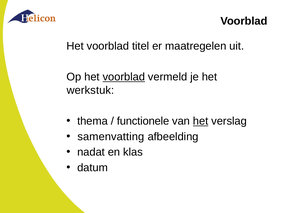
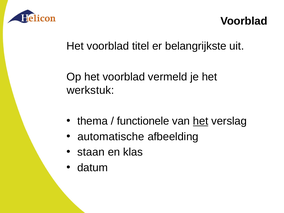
maatregelen: maatregelen -> belangrijkste (196, 46)
voorblad underline: present -> none (124, 77)
samenvatting: samenvatting -> automatische (111, 137)
nadat: nadat -> staan (91, 152)
